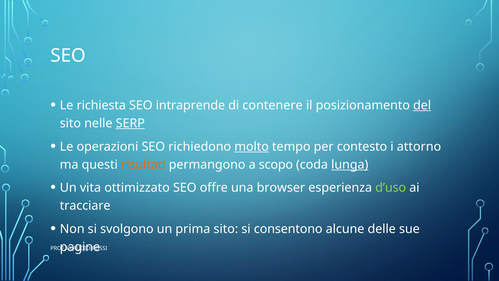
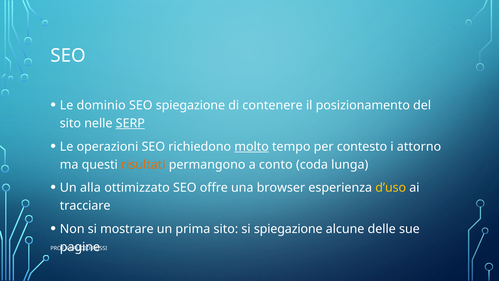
richiesta: richiesta -> dominio (101, 105)
SEO intraprende: intraprende -> spiegazione (190, 105)
del underline: present -> none (422, 105)
scopo: scopo -> conto (276, 164)
lunga underline: present -> none (350, 164)
vita: vita -> alla (90, 188)
d’uso colour: light green -> yellow (391, 188)
svolgono: svolgono -> mostrare (127, 229)
si consentono: consentono -> spiegazione (288, 229)
